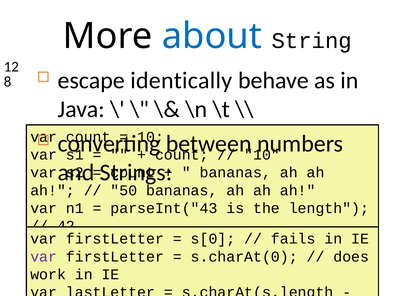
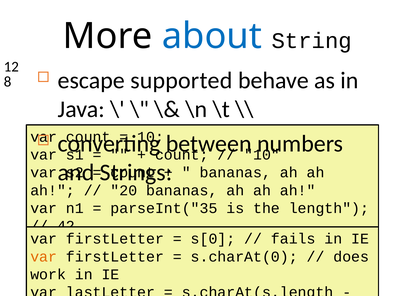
identically: identically -> supported (181, 80)
50: 50 -> 20 (124, 190)
parseInt("43: parseInt("43 -> parseInt("35 (164, 208)
var colour: purple -> orange (44, 257)
